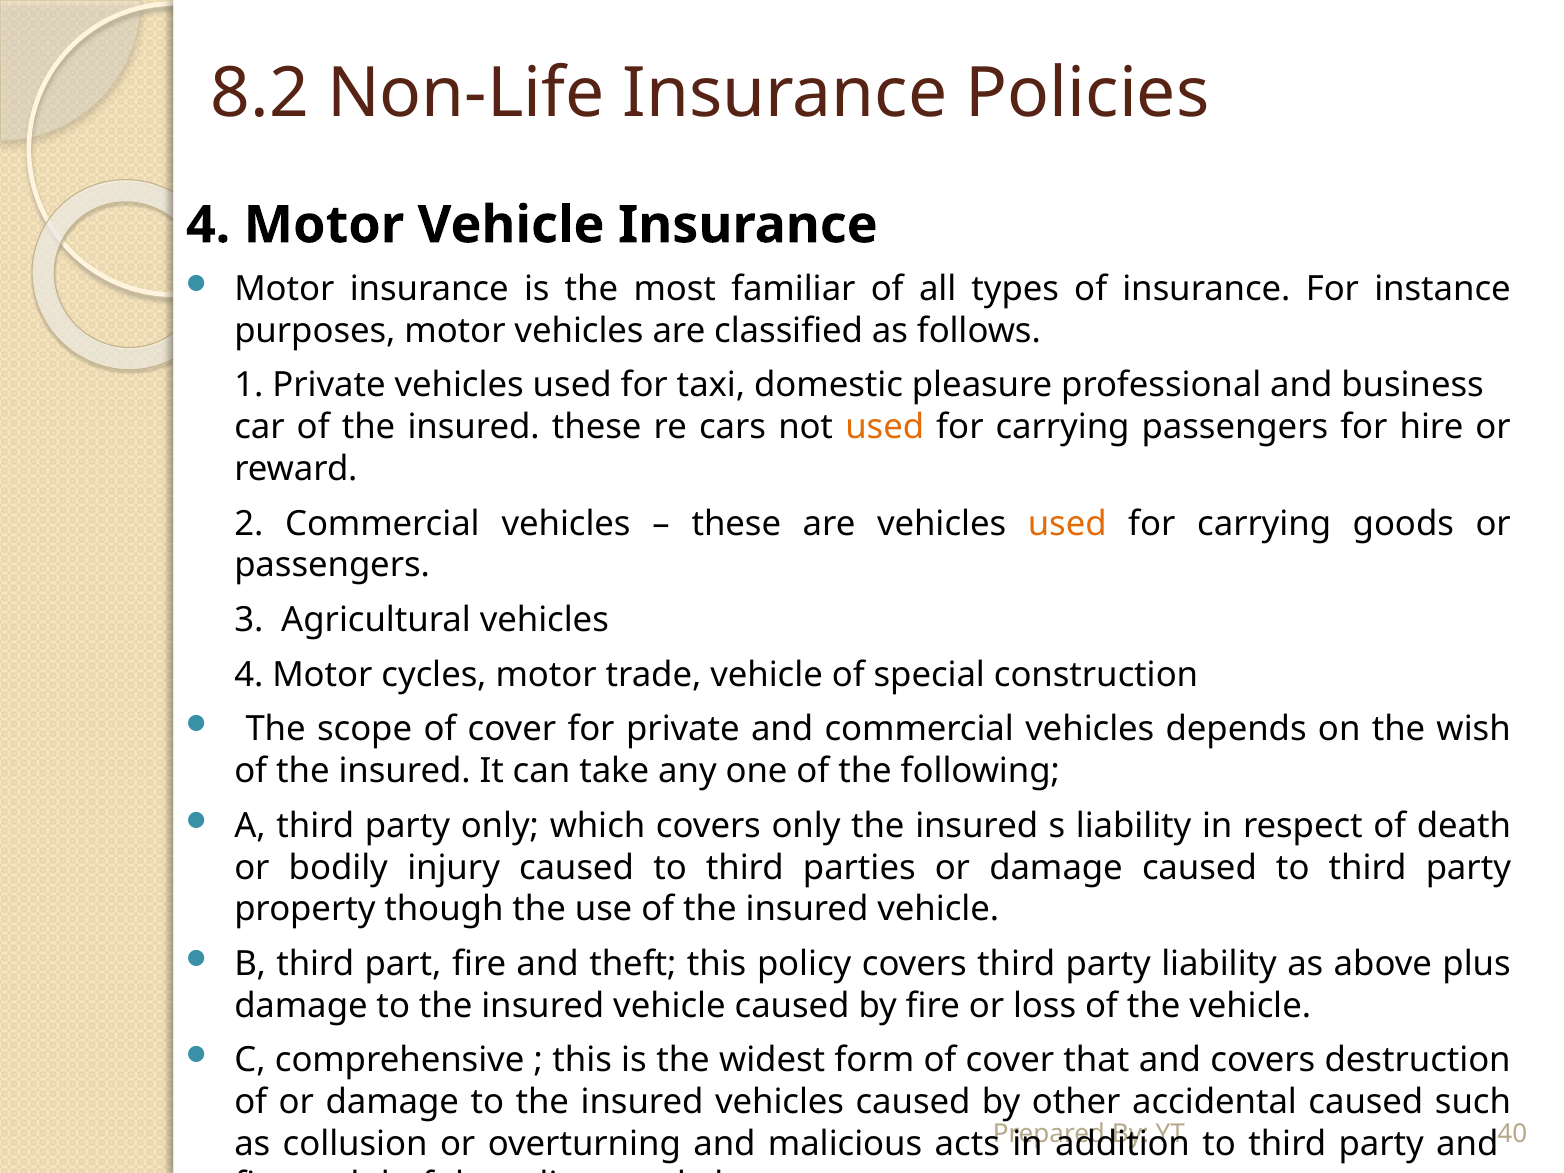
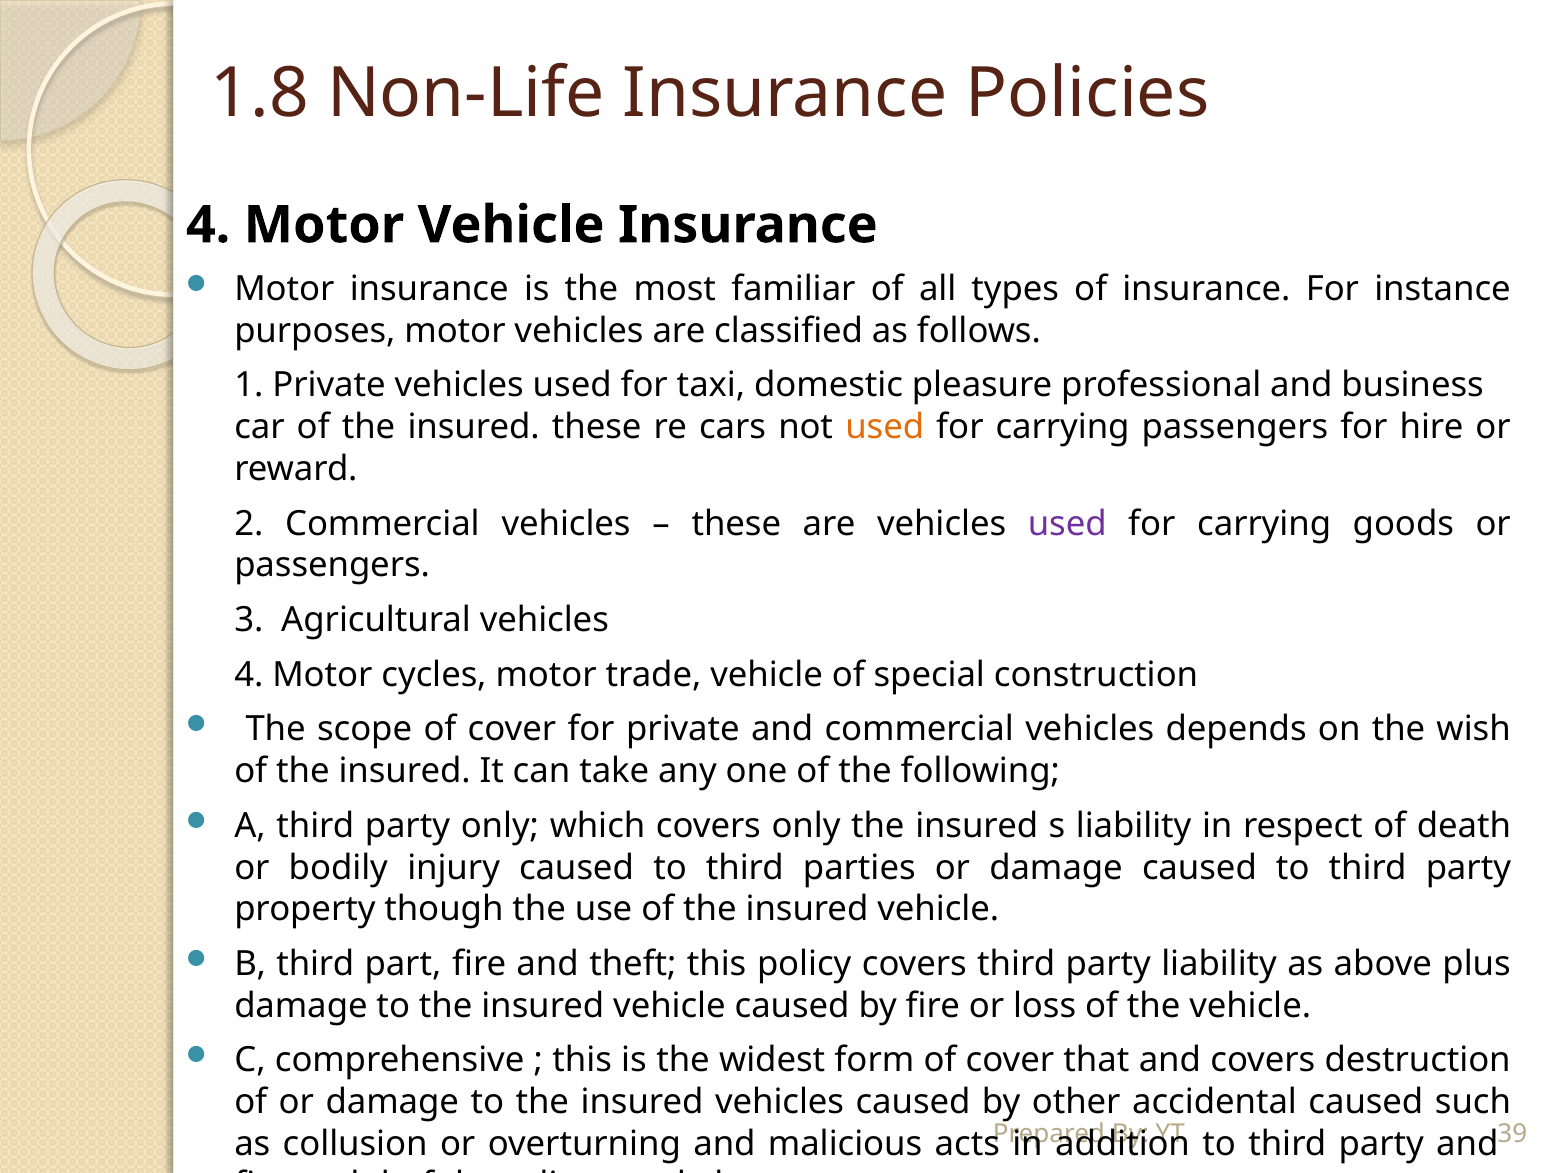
8.2: 8.2 -> 1.8 (260, 93)
used colour: orange -> purple (1067, 524)
40: 40 -> 39 (1512, 1134)
